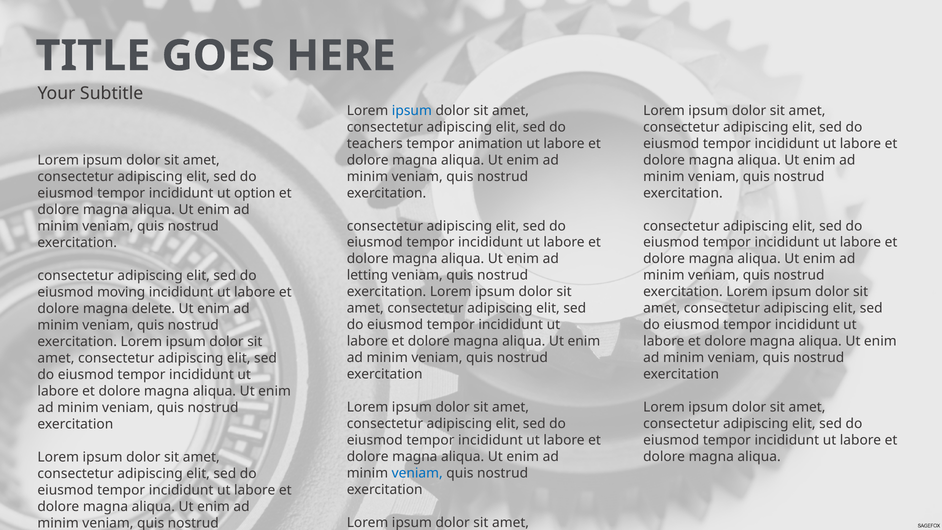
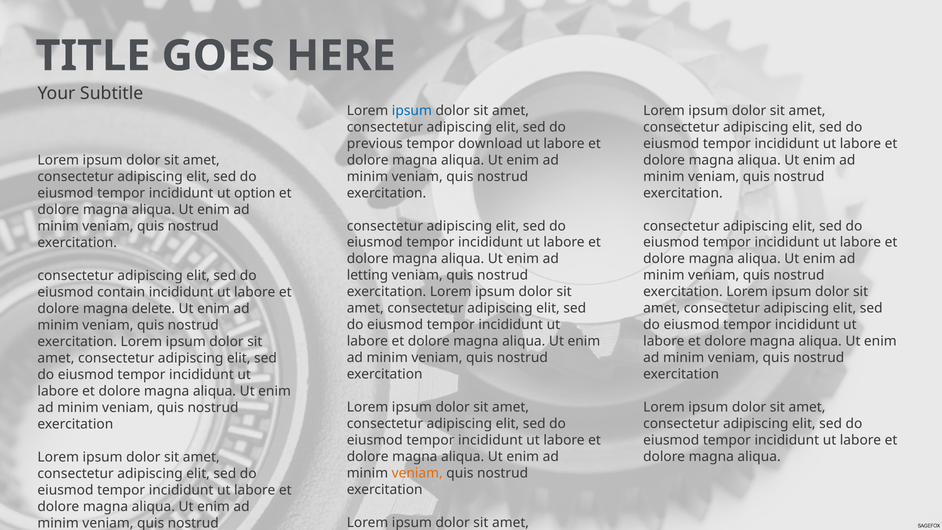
teachers: teachers -> previous (375, 143)
animation: animation -> download (490, 143)
moving: moving -> contain (121, 292)
veniam colour: blue -> orange (417, 473)
